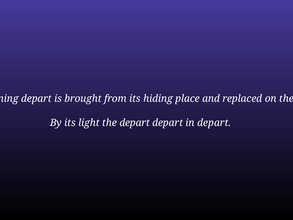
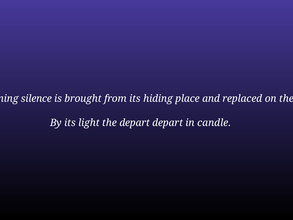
depart: depart -> silence (36, 99)
in depart: depart -> candle (214, 123)
